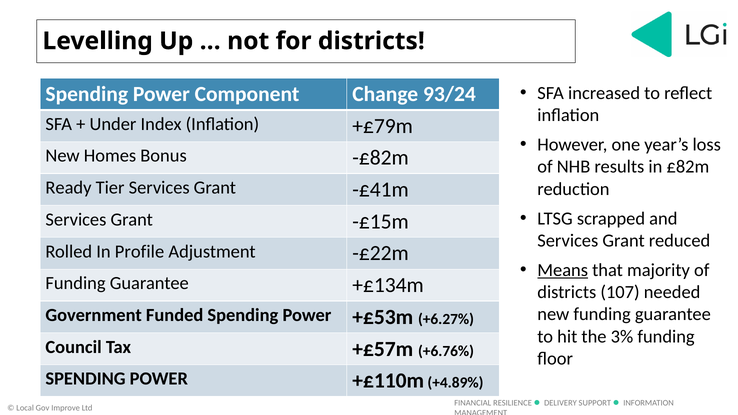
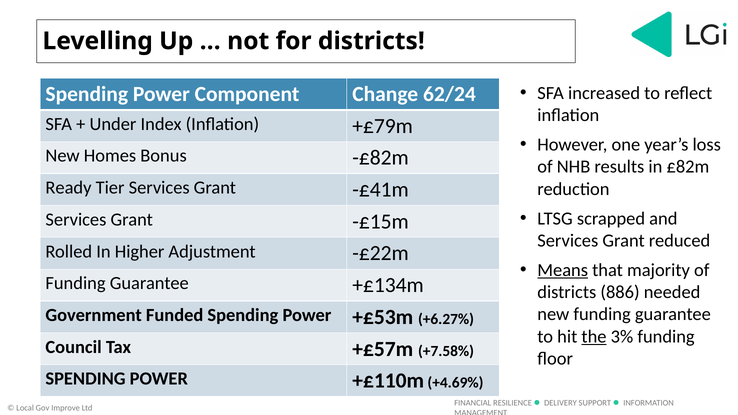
93/24: 93/24 -> 62/24 (449, 94)
Profile: Profile -> Higher (140, 252)
107: 107 -> 886 (620, 292)
the underline: none -> present (594, 337)
+6.76%: +6.76% -> +7.58% (446, 351)
+4.89%: +4.89% -> +4.69% (455, 383)
